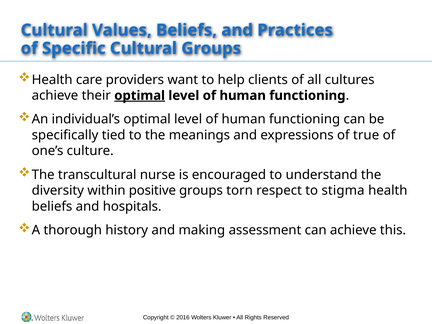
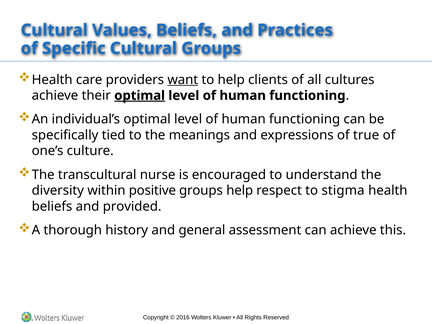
want underline: none -> present (183, 80)
groups torn: torn -> help (240, 191)
hospitals: hospitals -> provided (132, 206)
making: making -> general (202, 230)
